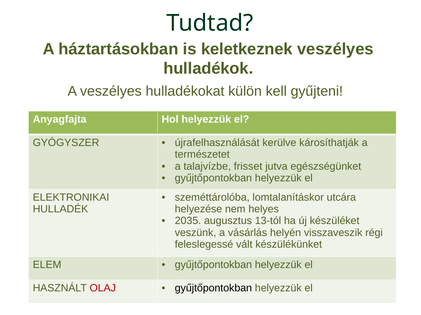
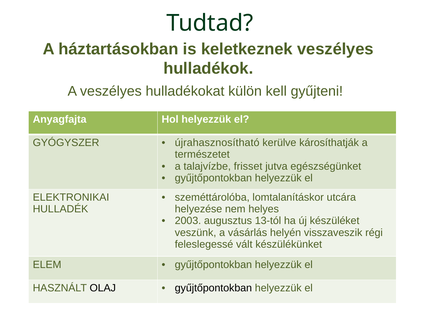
újrafelhasználását: újrafelhasználását -> újrahasznosítható (217, 143)
2035: 2035 -> 2003 (188, 221)
OLAJ colour: red -> black (103, 289)
